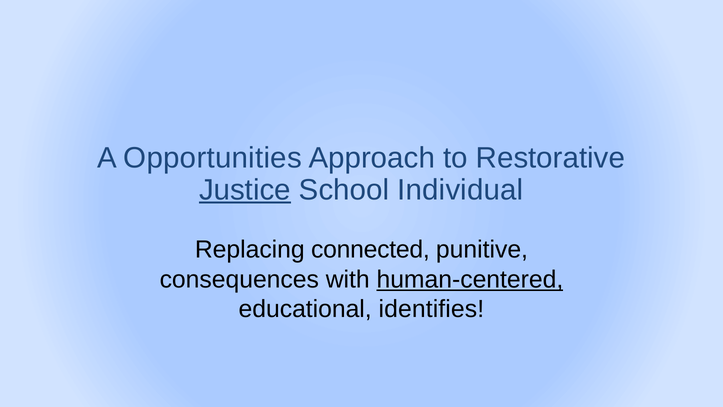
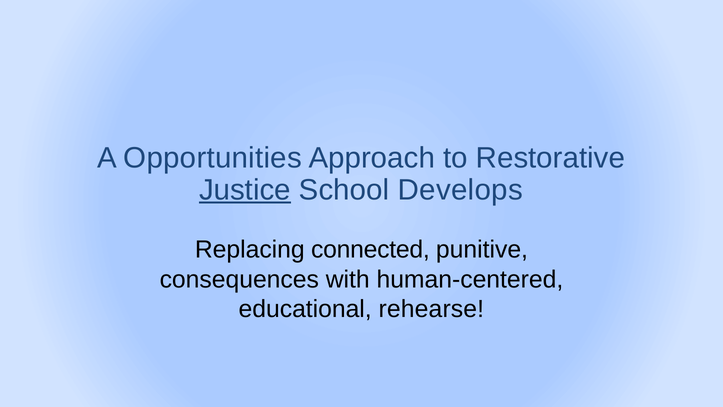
Individual: Individual -> Develops (460, 190)
human-centered underline: present -> none (470, 279)
identifies: identifies -> rehearse (431, 309)
